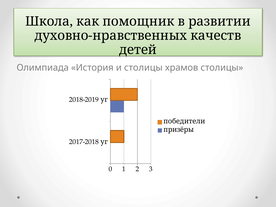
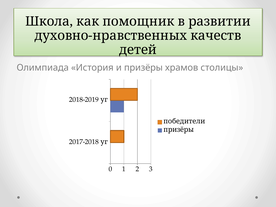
и столицы: столицы -> призёры (143, 68)
